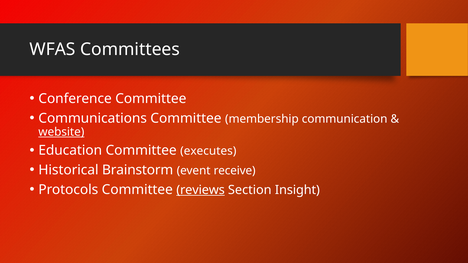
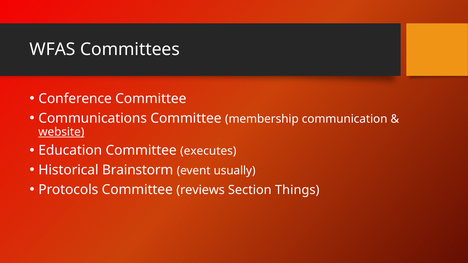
receive: receive -> usually (235, 171)
reviews underline: present -> none (201, 190)
Insight: Insight -> Things (297, 190)
